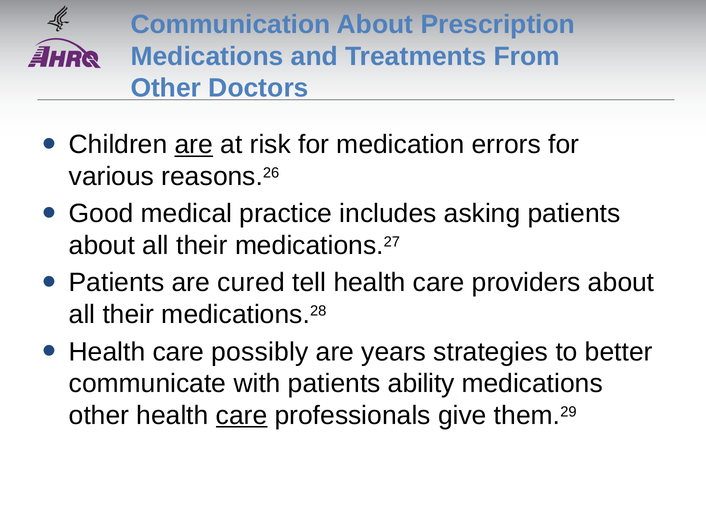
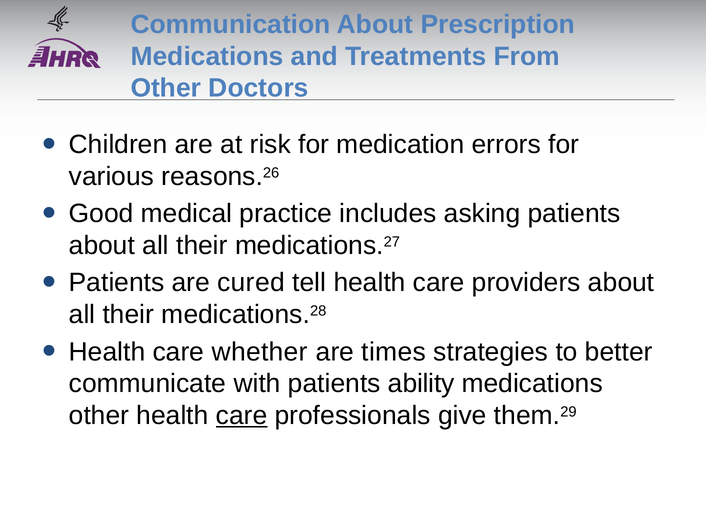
are underline: present -> none (194, 145)
possibly: possibly -> whether (260, 352)
years: years -> times (394, 352)
